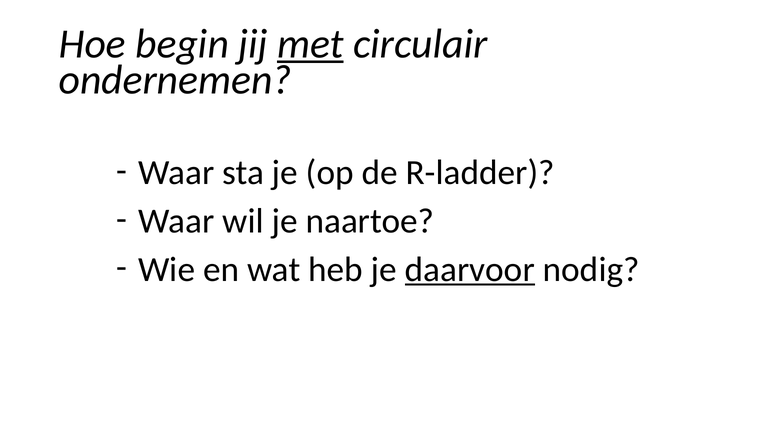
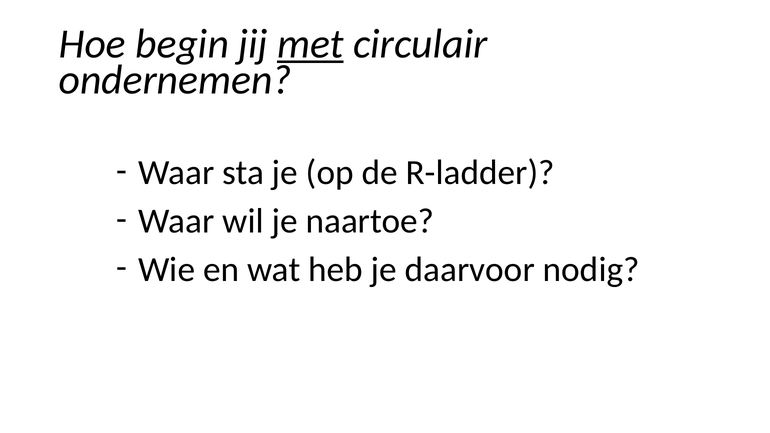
daarvoor underline: present -> none (470, 269)
